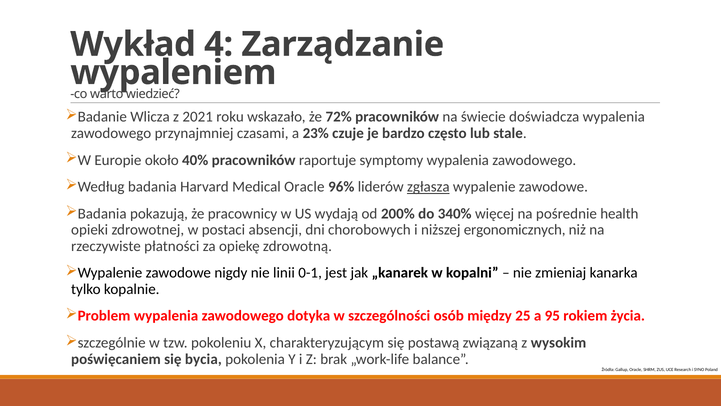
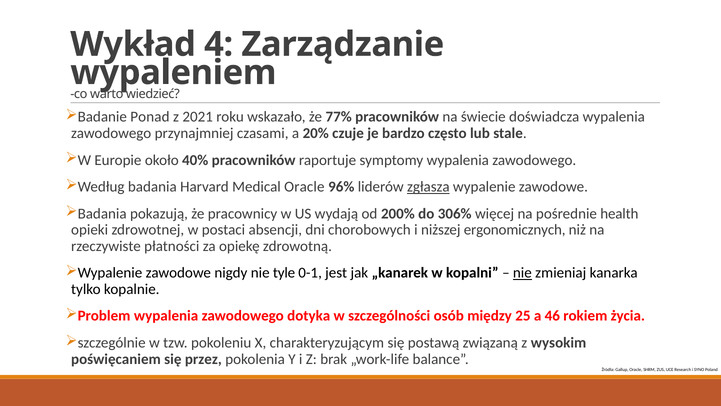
Wlicza: Wlicza -> Ponad (150, 117)
72%: 72% -> 77% (339, 117)
23%: 23% -> 20% (316, 133)
340%: 340% -> 306% (455, 213)
linii: linii -> tyle (284, 273)
nie underline: none -> present (522, 273)
95: 95 -> 46 (552, 316)
bycia: bycia -> przez (203, 359)
